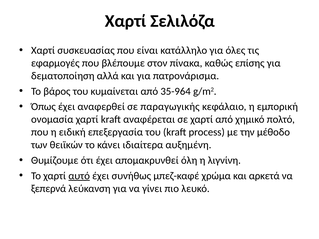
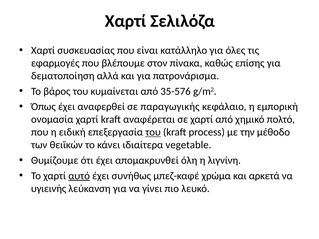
35-964: 35-964 -> 35-576 (176, 91)
του underline: none -> present (153, 132)
αυξημένη: αυξημένη -> vegetable (188, 145)
ξεπερνά: ξεπερνά -> υγιεινής (49, 189)
